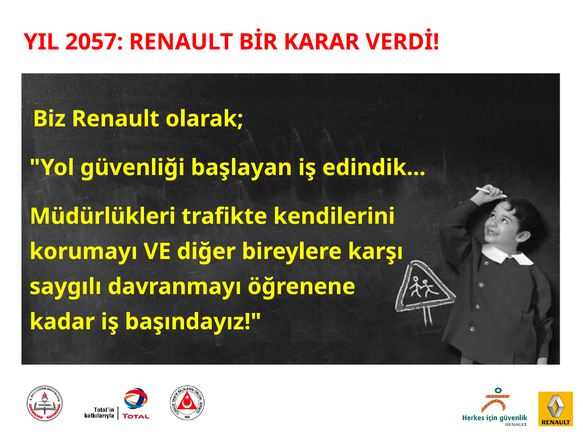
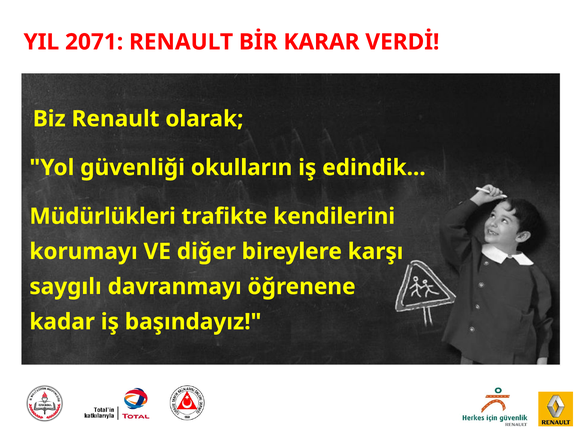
2057: 2057 -> 2071 (94, 42)
başlayan: başlayan -> okulların (242, 168)
